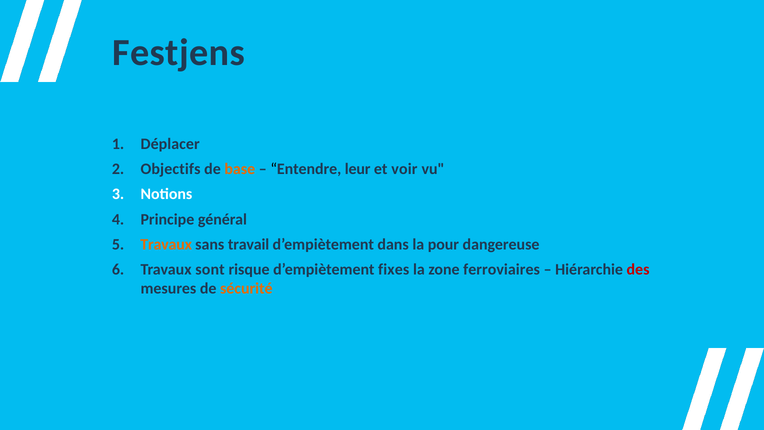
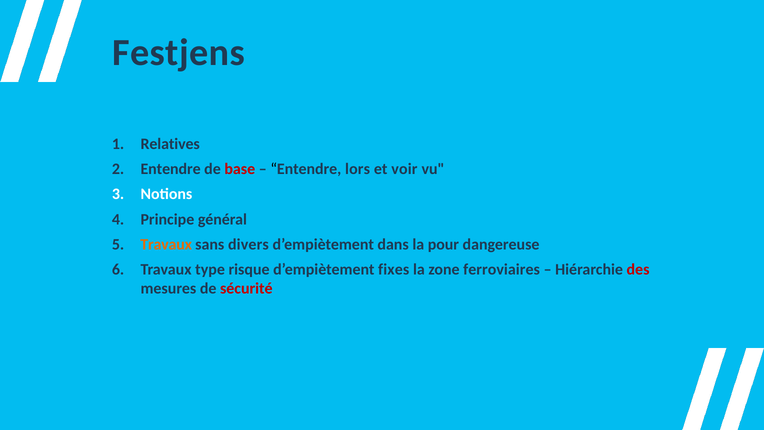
Déplacer: Déplacer -> Relatives (170, 144)
Objectifs: Objectifs -> Entendre (171, 169)
base colour: orange -> red (240, 169)
leur: leur -> lors (358, 169)
travail: travail -> divers (248, 244)
sont: sont -> type (210, 269)
sécurité colour: orange -> red (246, 288)
